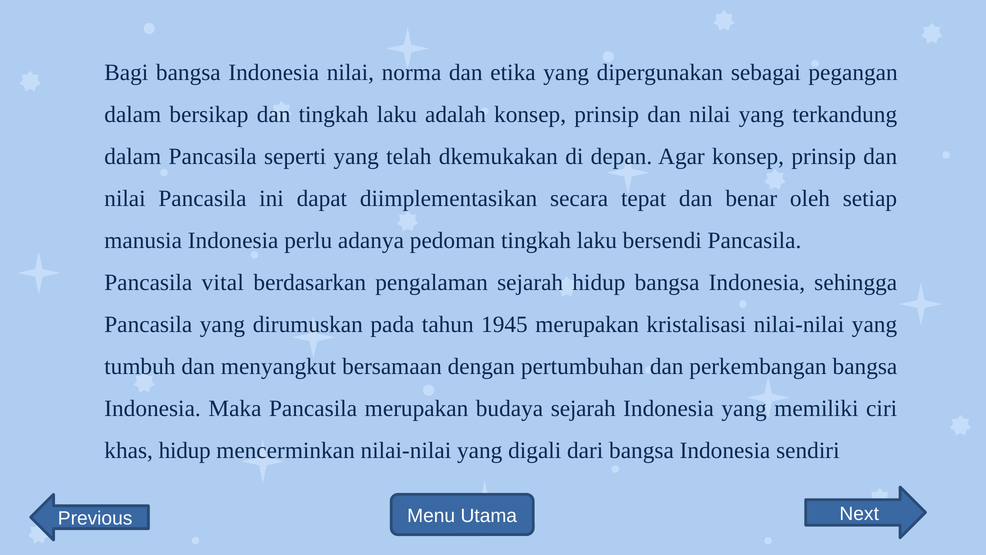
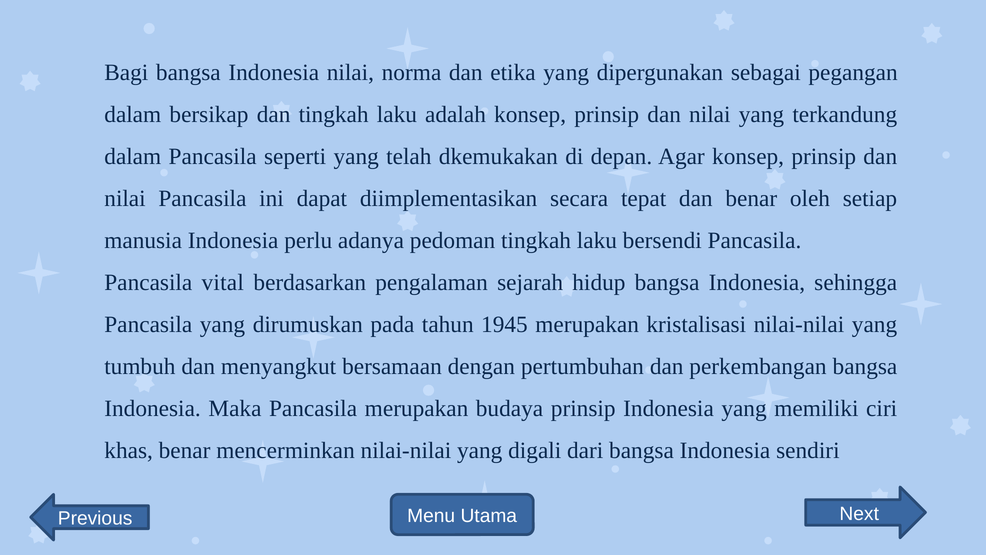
budaya sejarah: sejarah -> prinsip (583, 408)
khas hidup: hidup -> benar (185, 450)
